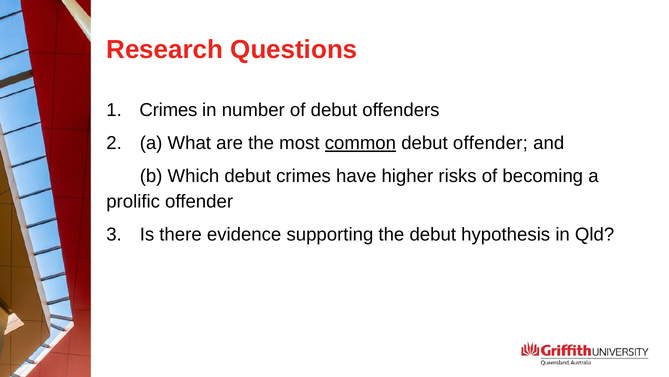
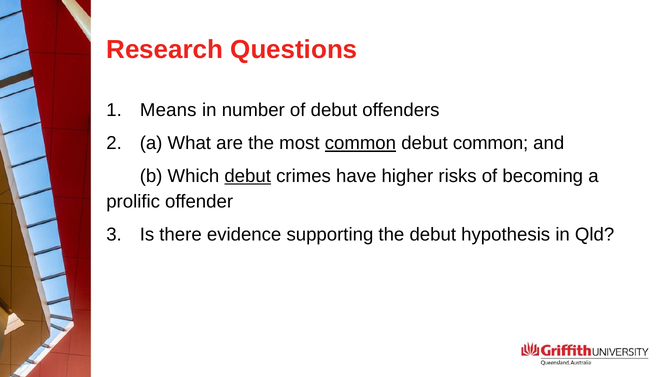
Crimes: Crimes -> Means (168, 110)
debut offender: offender -> common (491, 143)
debut underline: none -> present (248, 176)
